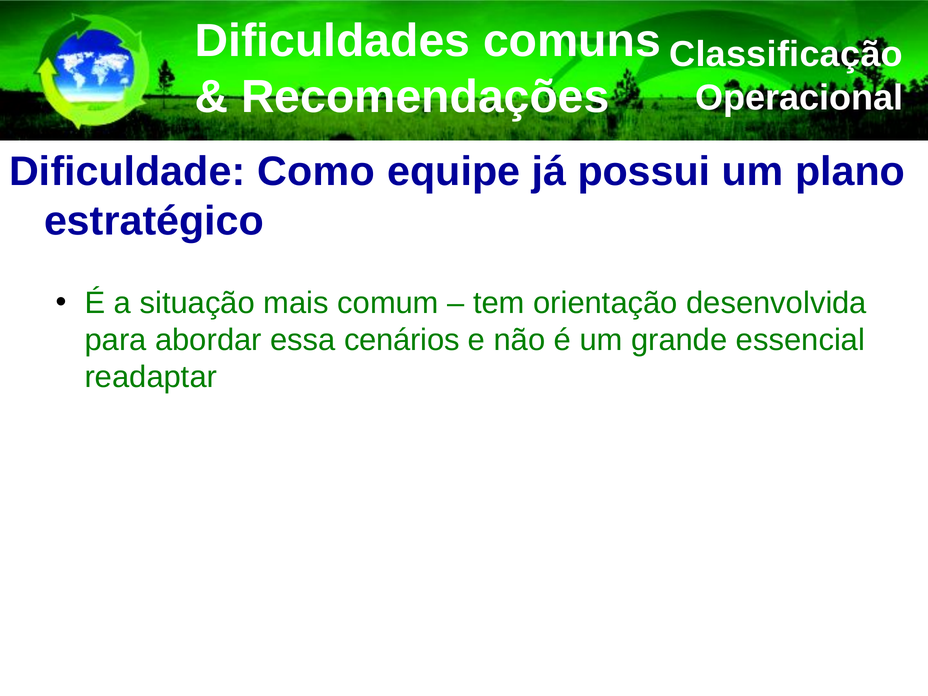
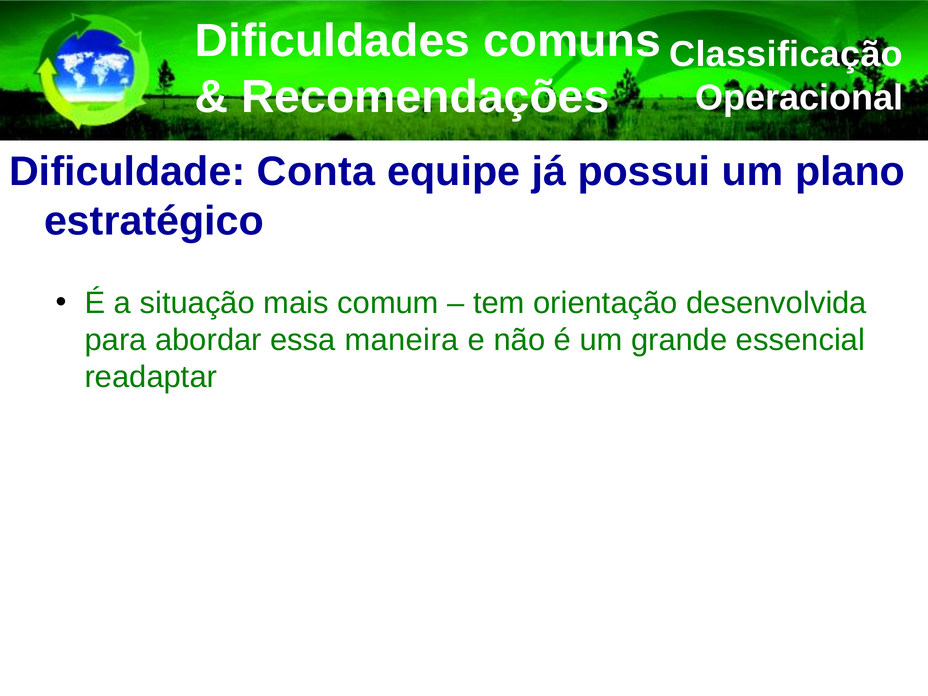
Como: Como -> Conta (316, 171)
cenários: cenários -> maneira (402, 340)
